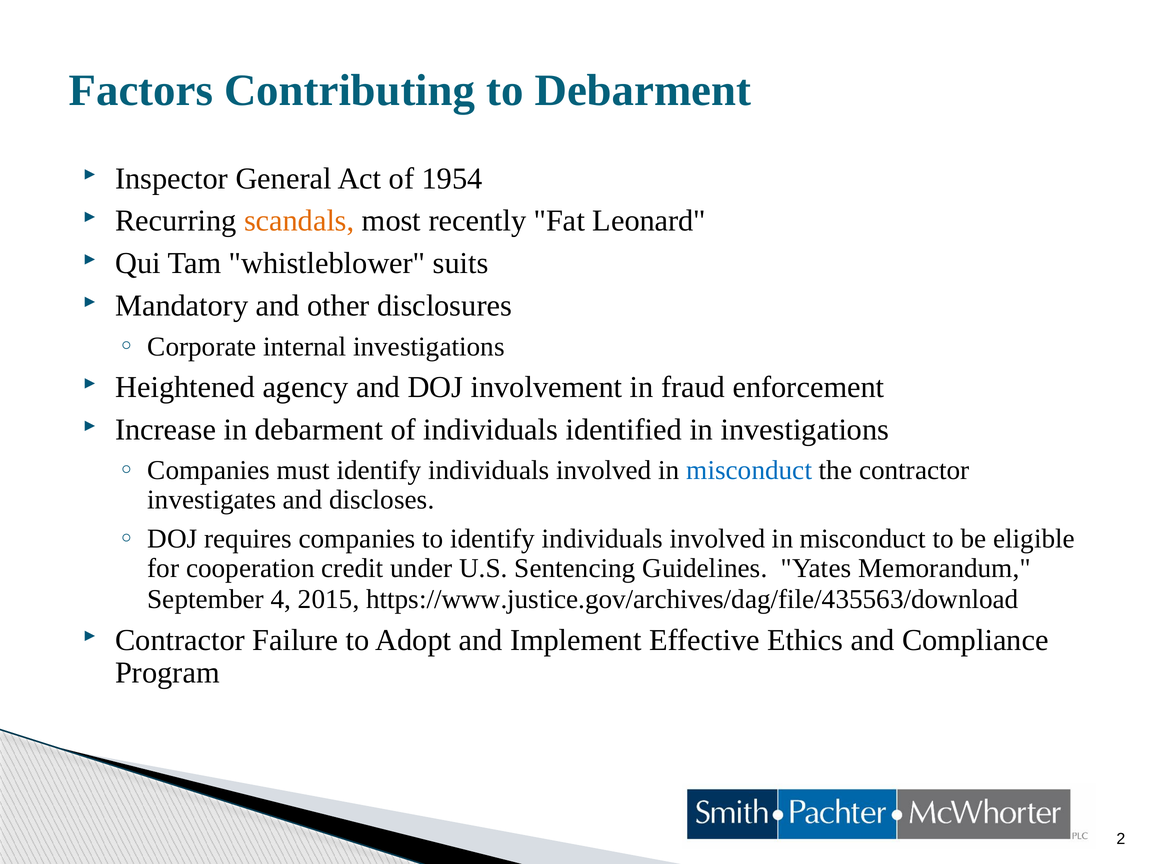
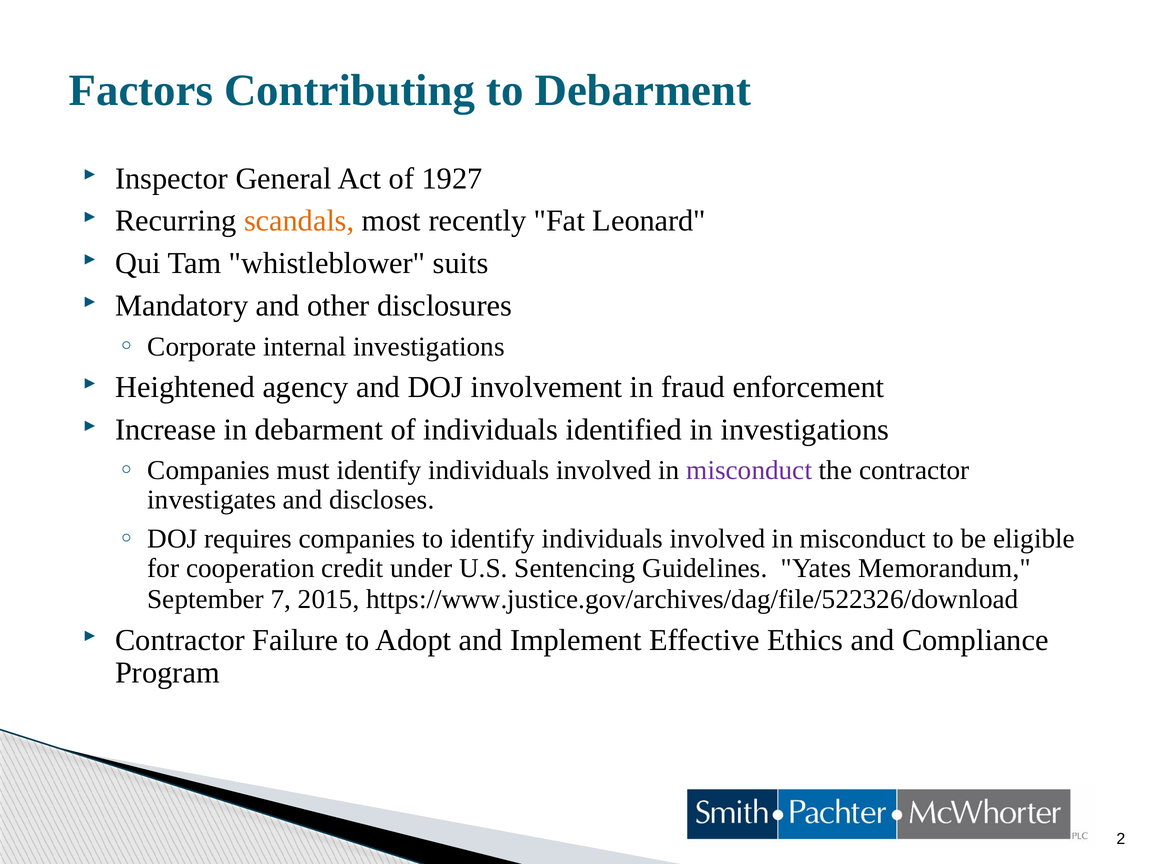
1954: 1954 -> 1927 (452, 179)
misconduct colour: blue -> purple (749, 471)
4: 4 -> 7 (281, 600)
https://www.justice.gov/archives/dag/file/435563/download: https://www.justice.gov/archives/dag/file/435563/download -> https://www.justice.gov/archives/dag/file/522326/download (692, 600)
